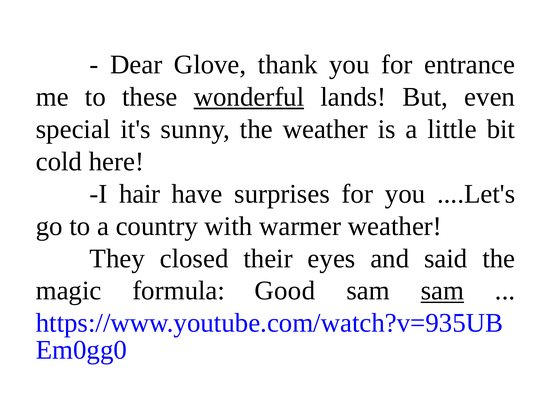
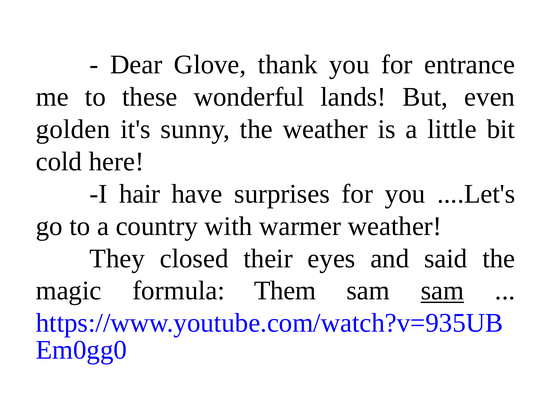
wonderful underline: present -> none (249, 97)
special: special -> golden (73, 129)
Good: Good -> Them (285, 290)
